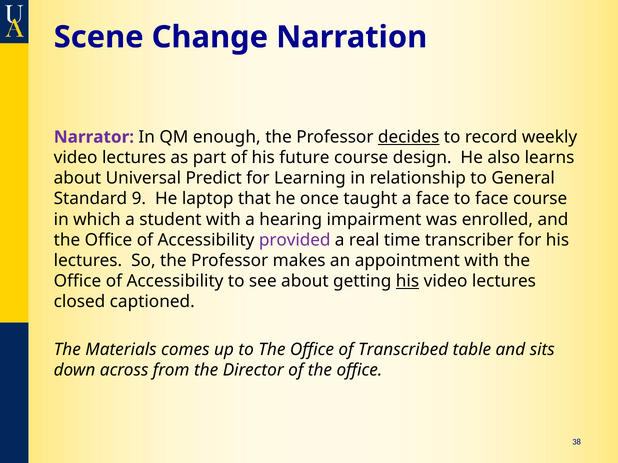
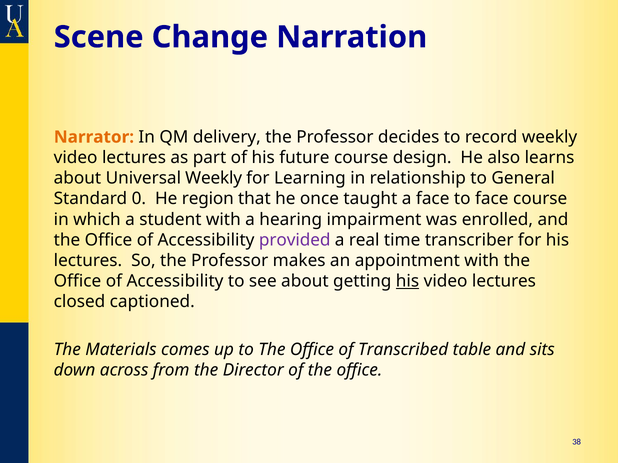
Narrator colour: purple -> orange (94, 137)
enough: enough -> delivery (227, 137)
decides underline: present -> none (409, 137)
Universal Predict: Predict -> Weekly (214, 178)
9: 9 -> 0 (139, 199)
laptop: laptop -> region (208, 199)
